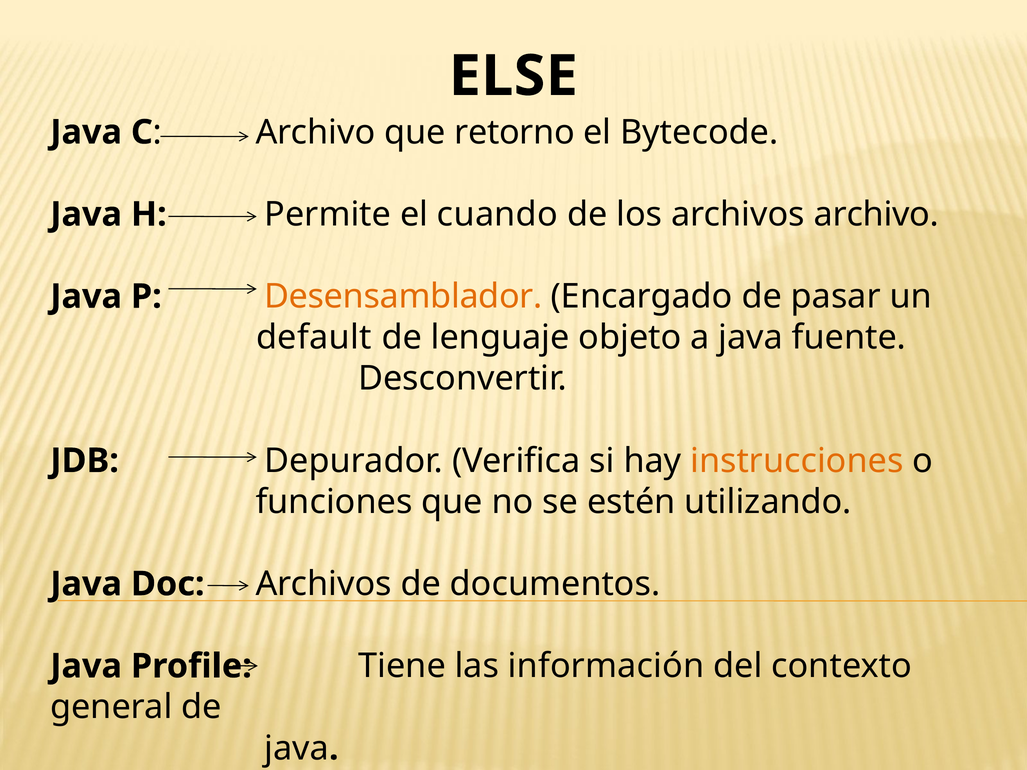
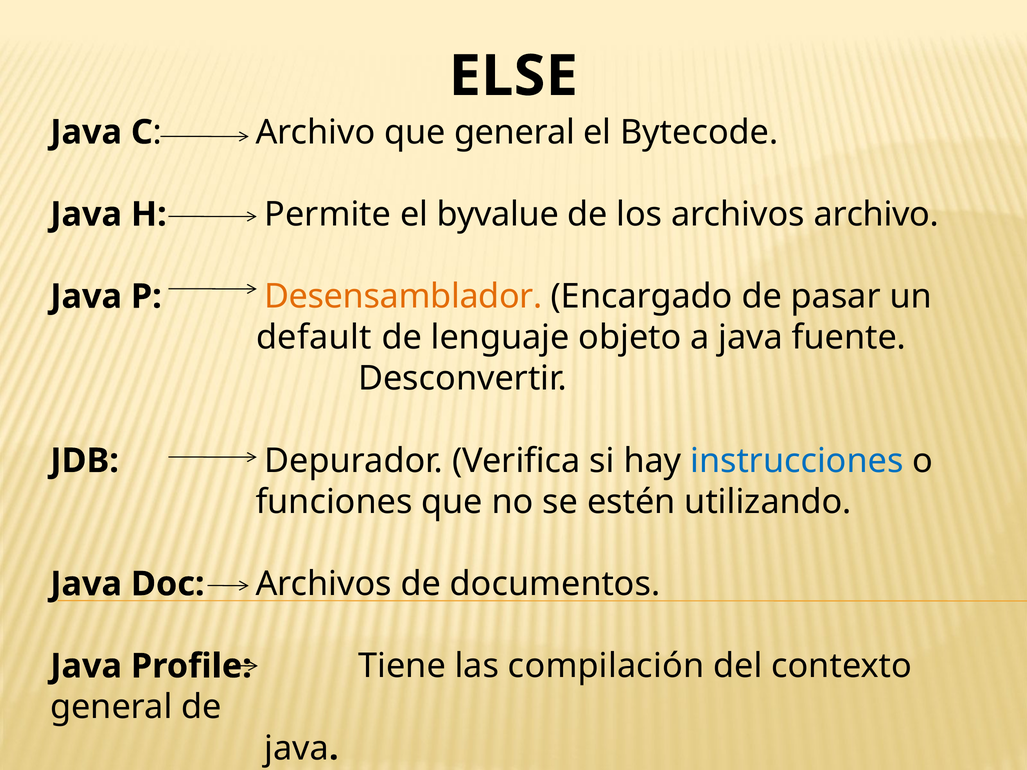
que retorno: retorno -> general (515, 132)
cuando: cuando -> byvalue (498, 214)
instrucciones colour: orange -> blue (797, 461)
información: información -> compilación (606, 666)
